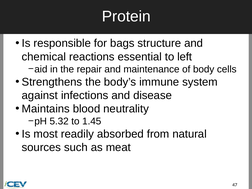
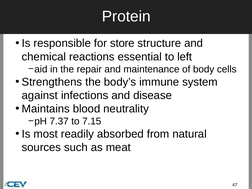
bags: bags -> store (122, 43)
5.32: 5.32 -> 7.37 (59, 121)
1.45: 1.45 -> 7.15 (92, 121)
